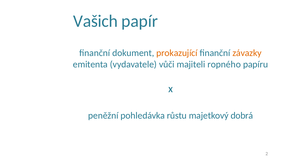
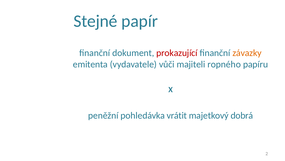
Vašich: Vašich -> Stejné (95, 21)
prokazující colour: orange -> red (177, 53)
růstu: růstu -> vrátit (177, 115)
